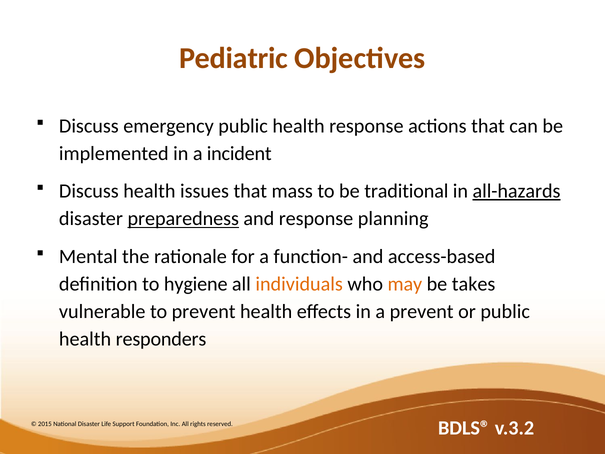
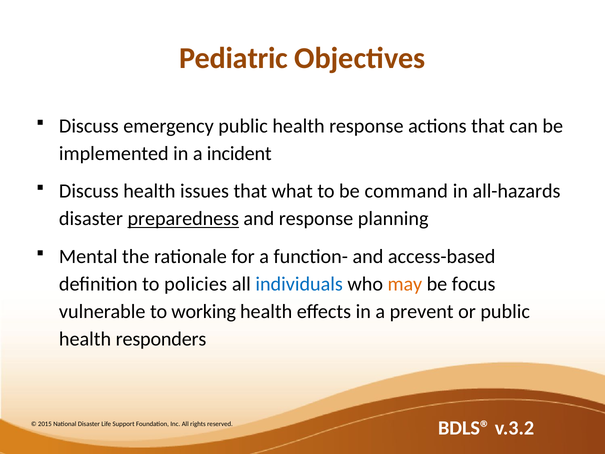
mass: mass -> what (292, 191)
traditional: traditional -> command (406, 191)
all-hazards underline: present -> none (517, 191)
hygiene: hygiene -> policies (196, 284)
individuals colour: orange -> blue (299, 284)
takes: takes -> focus (474, 284)
to prevent: prevent -> working (204, 311)
